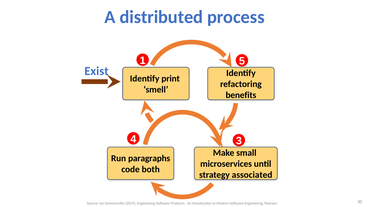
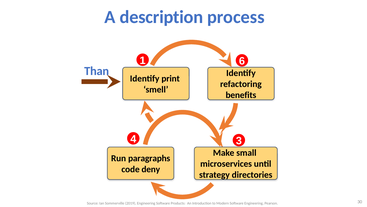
distributed: distributed -> description (161, 17)
5: 5 -> 6 (242, 61)
Exist: Exist -> Than (97, 71)
both: both -> deny (151, 169)
associated: associated -> directories (252, 174)
